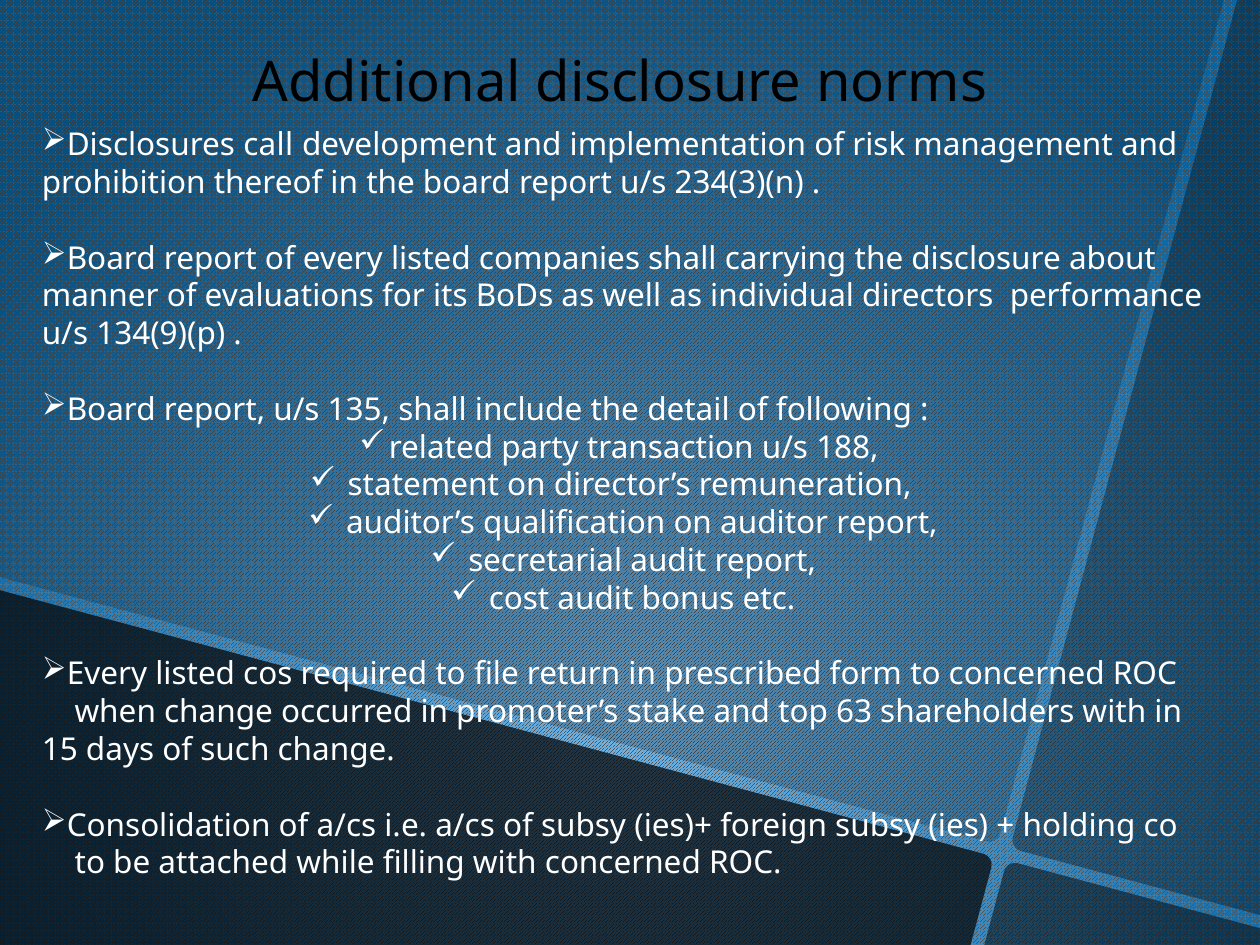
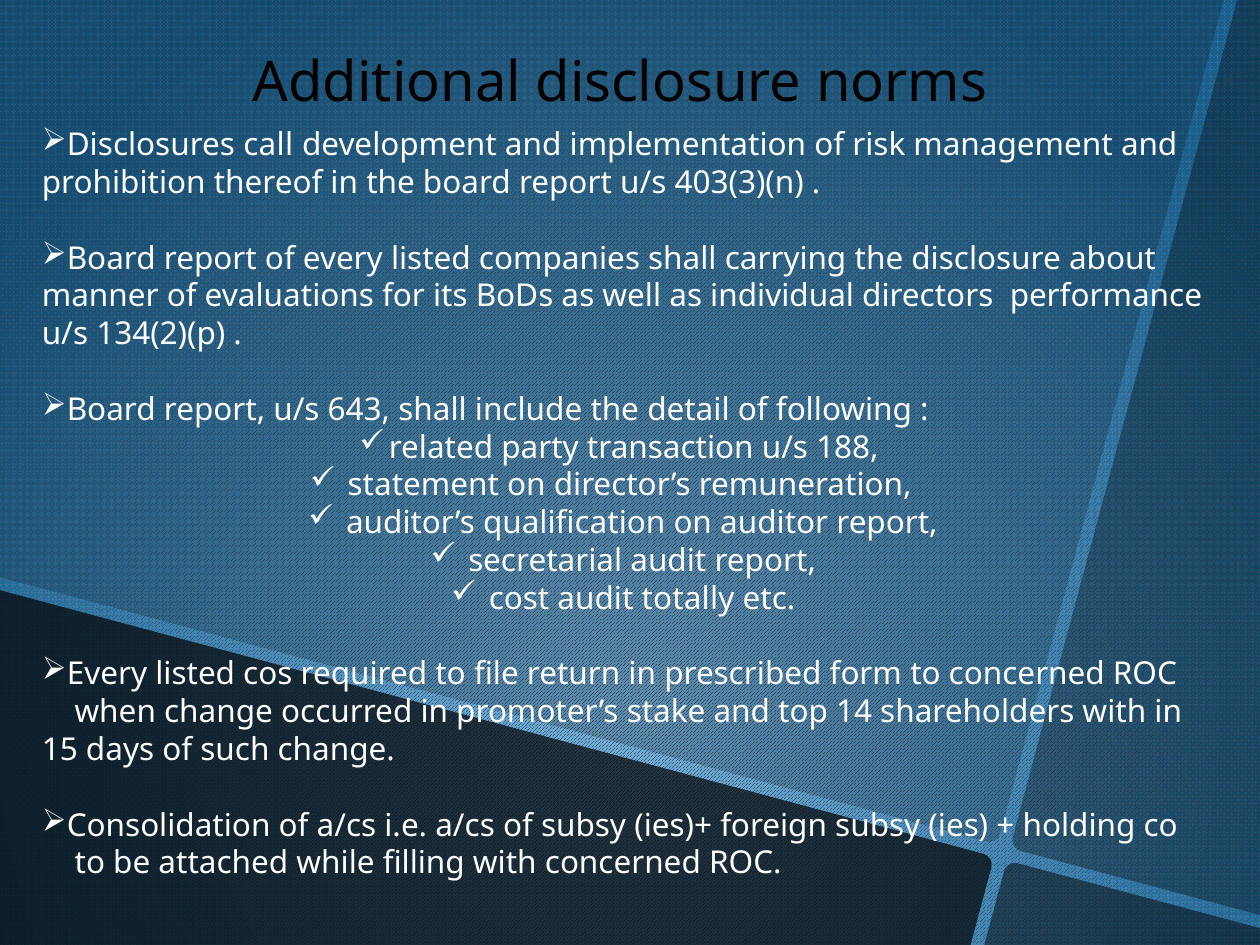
234(3)(n: 234(3)(n -> 403(3)(n (739, 183)
134(9)(p: 134(9)(p -> 134(2)(p (161, 334)
135: 135 -> 643 (359, 410)
bonus: bonus -> totally (688, 599)
63: 63 -> 14 (854, 712)
